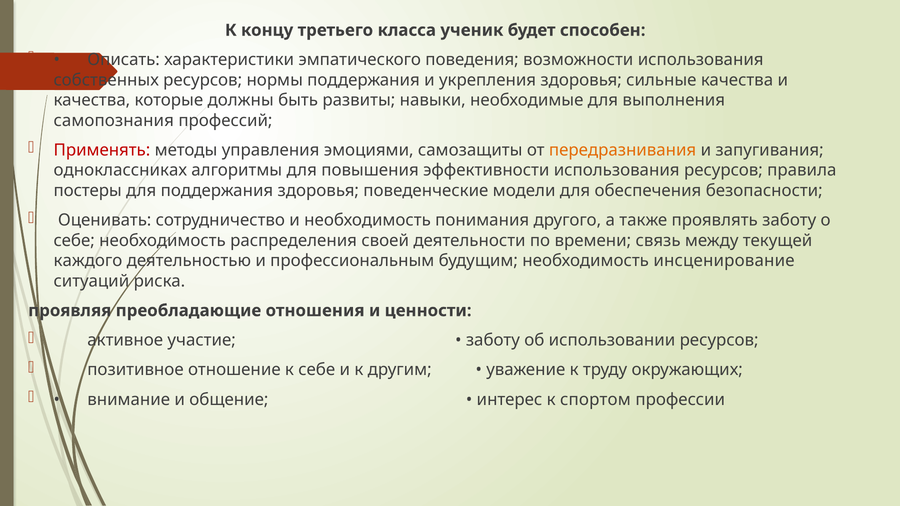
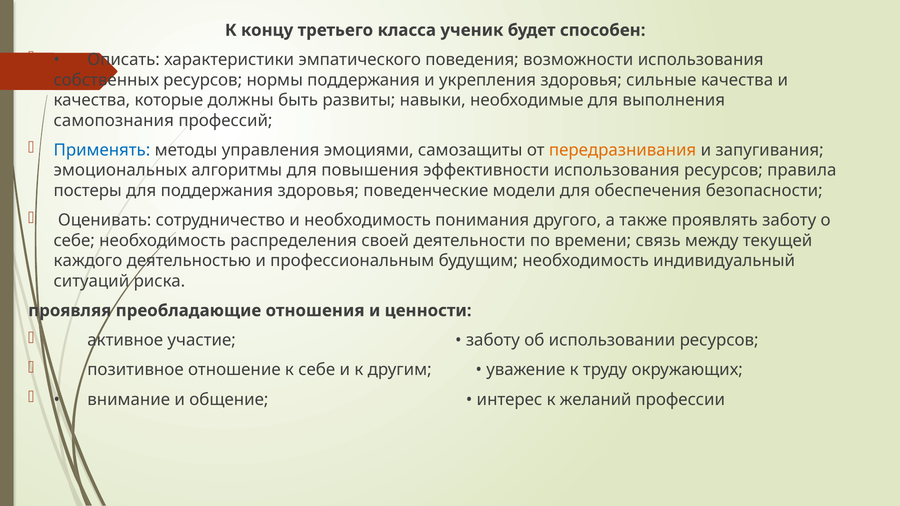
Применять colour: red -> blue (102, 150)
одноклассниках: одноклассниках -> эмоциональных (120, 171)
инсценирование: инсценирование -> индивидуальный (724, 261)
спортом: спортом -> желаний (596, 400)
